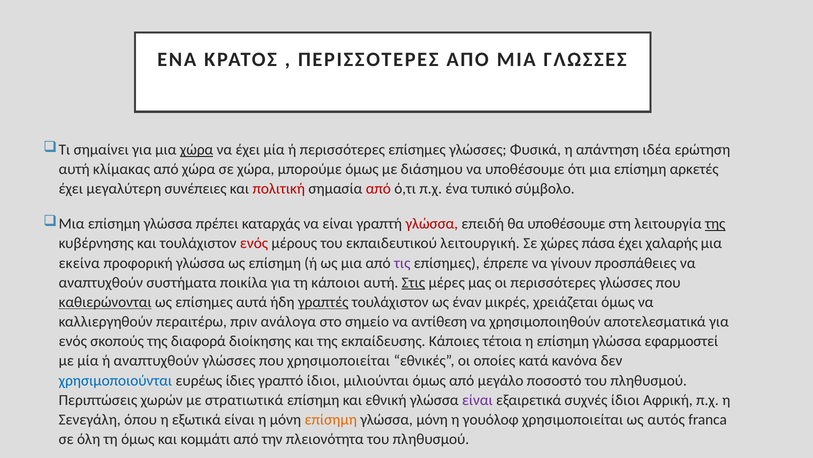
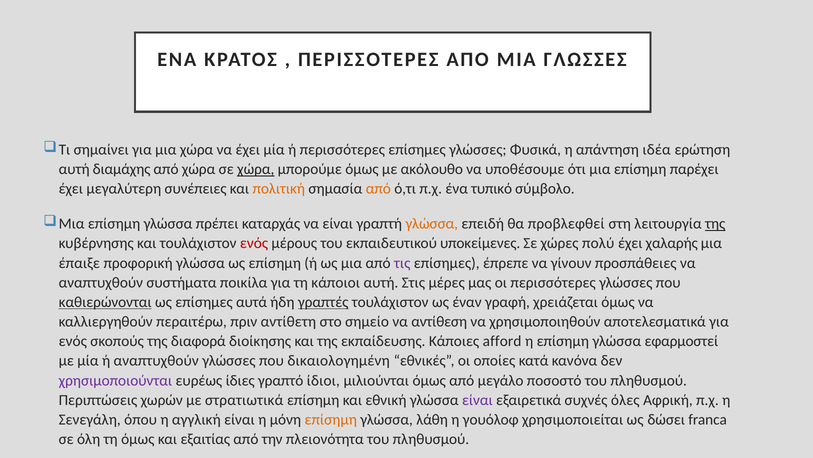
χώρα underline: present -> none (197, 150)
κλίμακας: κλίμακας -> διαμάχης (122, 169)
χώρα underline: none -> present (256, 169)
διάσημου: διάσημου -> ακόλουθο (432, 169)
αρκετές: αρκετές -> παρέχει (694, 169)
πολιτική colour: red -> orange (279, 189)
από colour: red -> orange (378, 189)
γλώσσα colour: red -> orange (432, 223)
θα υποθέσουμε: υποθέσουμε -> προβλεφθεί (566, 223)
λειτουργική: λειτουργική -> υποκείμενες (480, 243)
πάσα: πάσα -> πολύ (598, 243)
εκείνα: εκείνα -> έπαιξε (79, 263)
Στις underline: present -> none (413, 282)
μικρές: μικρές -> γραφή (507, 302)
ανάλογα: ανάλογα -> αντίθετη (288, 321)
τέτοια: τέτοια -> afford (502, 341)
που χρησιμοποιείται: χρησιμοποιείται -> δικαιολογημένη (339, 360)
χρησιμοποιούνται colour: blue -> purple (115, 380)
συχνές ίδιοι: ίδιοι -> όλες (625, 400)
εξωτικά: εξωτικά -> αγγλική (196, 419)
γλώσσα μόνη: μόνη -> λάθη (432, 419)
αυτός: αυτός -> δώσει (666, 419)
κομμάτι: κομμάτι -> εξαιτίας (205, 439)
